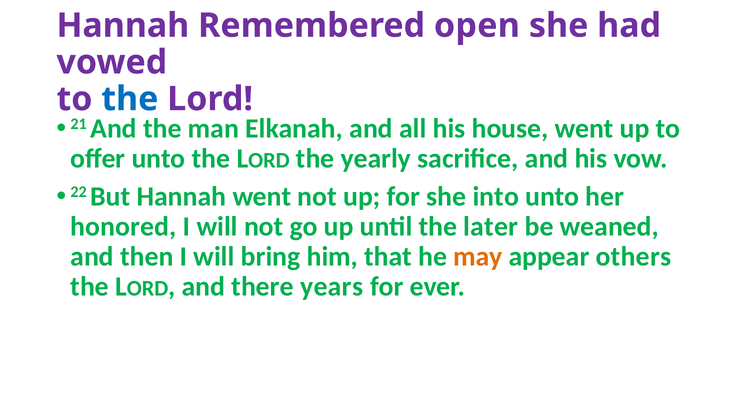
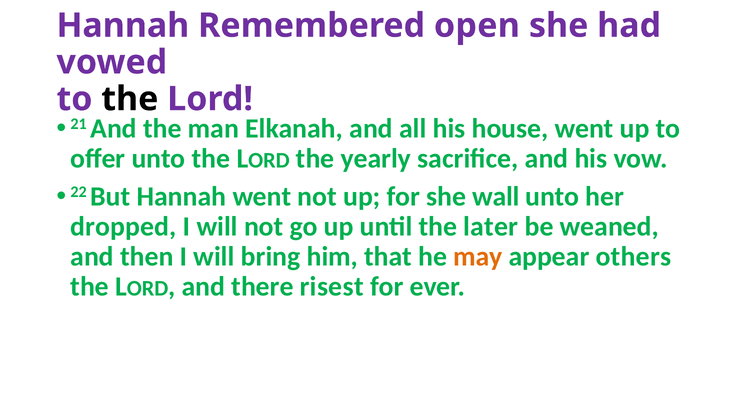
the colour: blue -> black (130, 99)
into: into -> wall (496, 196)
honored: honored -> dropped (123, 226)
years: years -> risest (332, 286)
